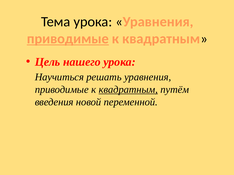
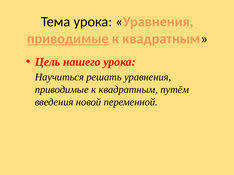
квадратным underline: present -> none (128, 90)
